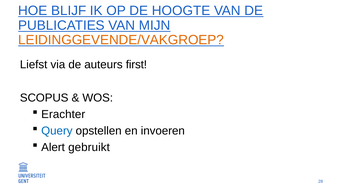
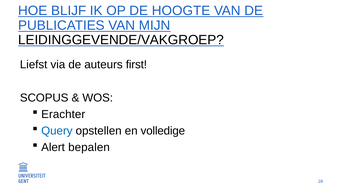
LEIDINGGEVENDE/VAKGROEP colour: orange -> black (121, 40)
invoeren: invoeren -> volledige (163, 131)
gebruikt: gebruikt -> bepalen (89, 147)
